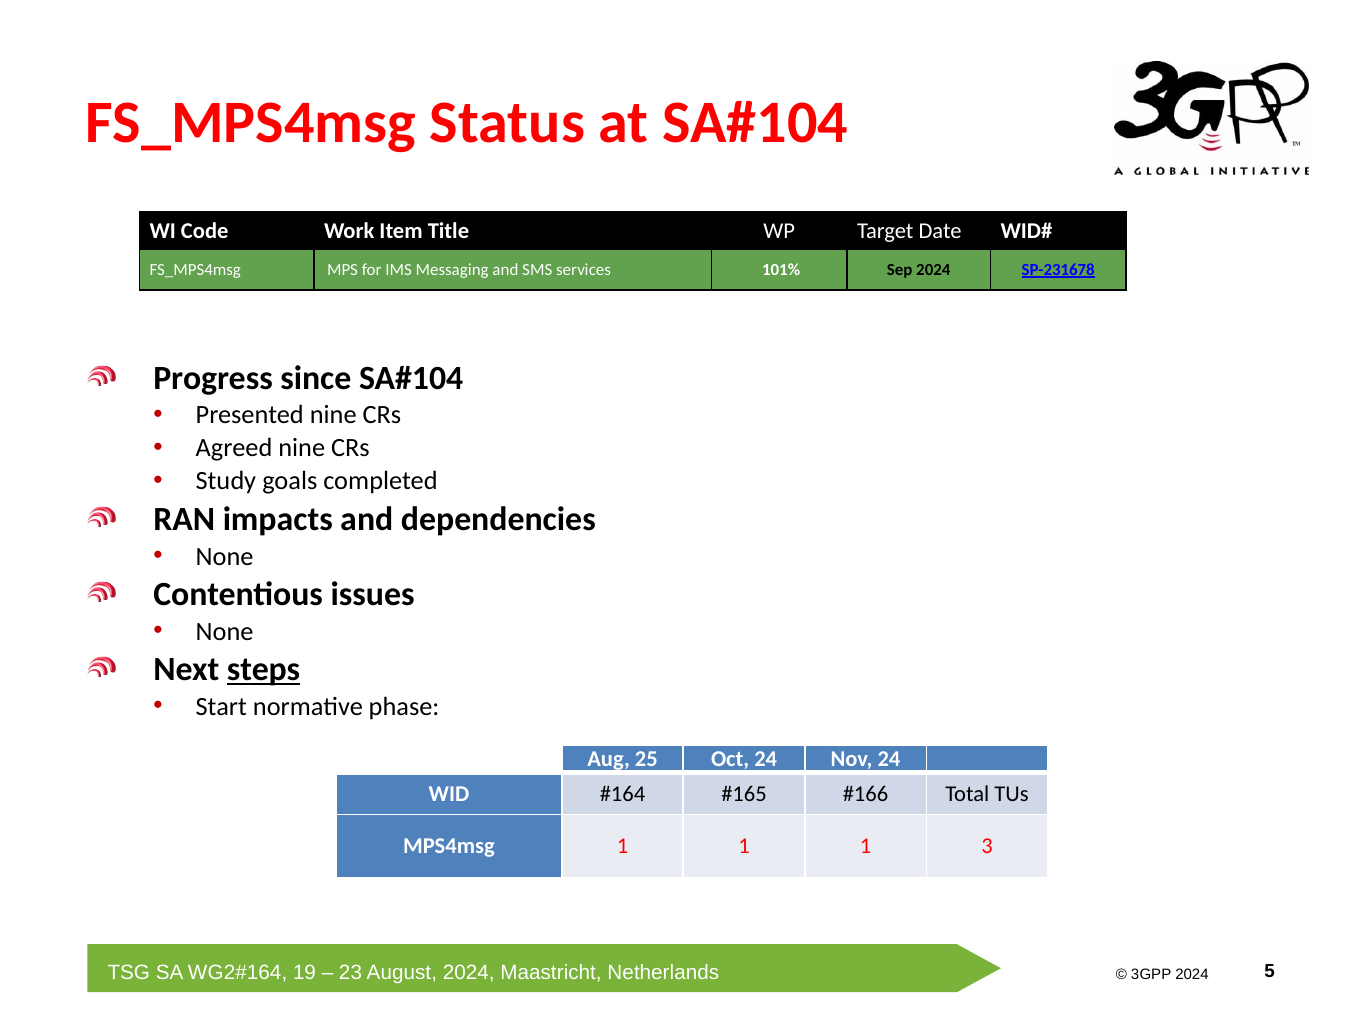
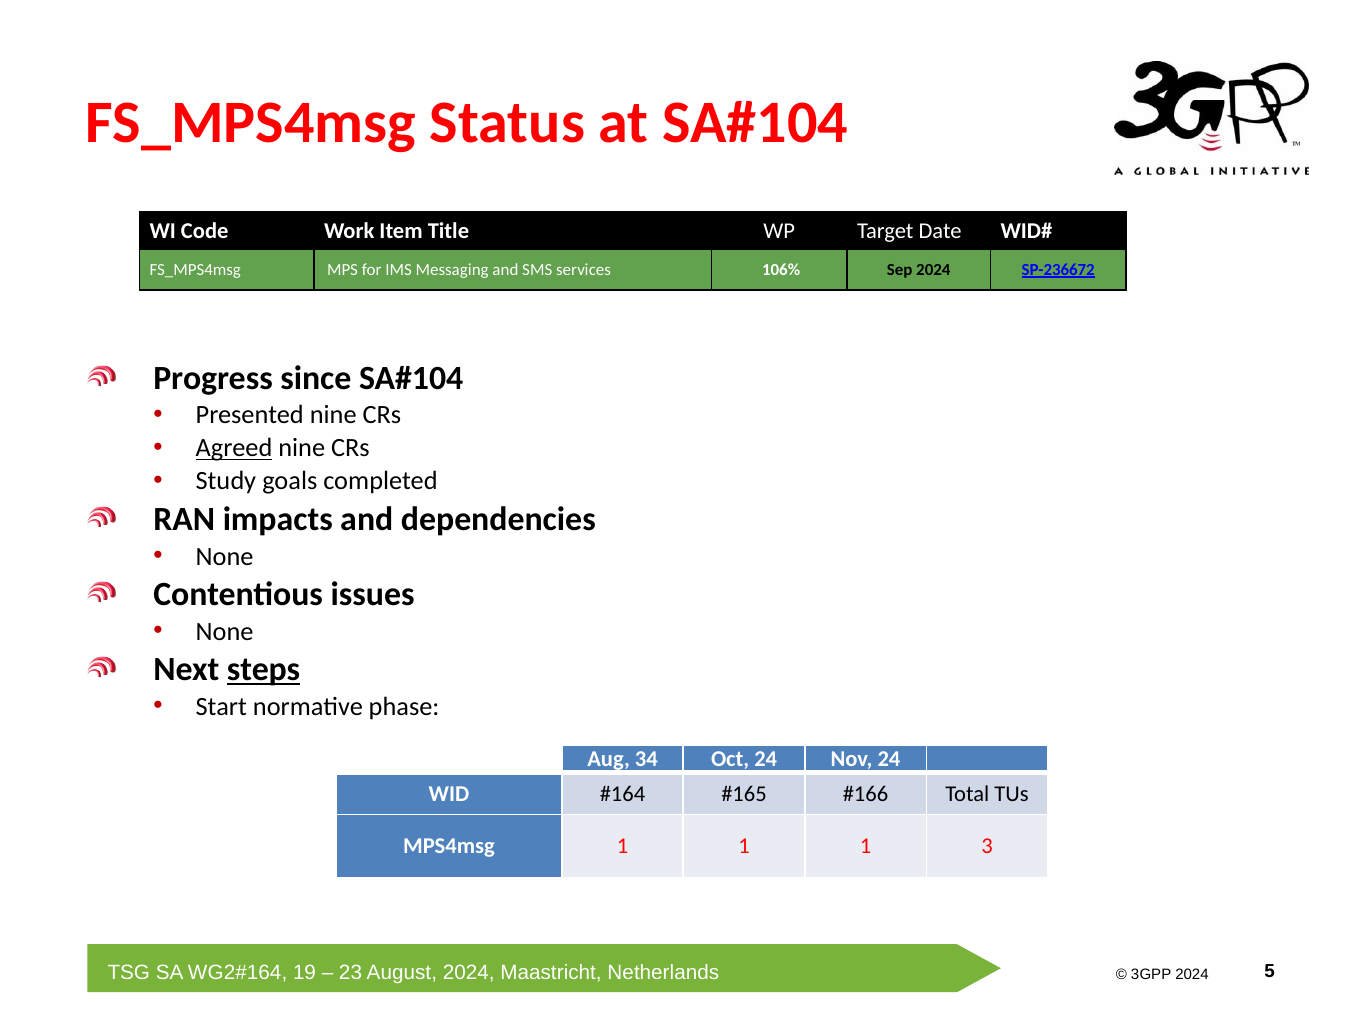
101%: 101% -> 106% (781, 270)
SP-231678: SP-231678 -> SP-236672 (1058, 270)
Agreed underline: none -> present (234, 448)
25: 25 -> 34 (646, 758)
